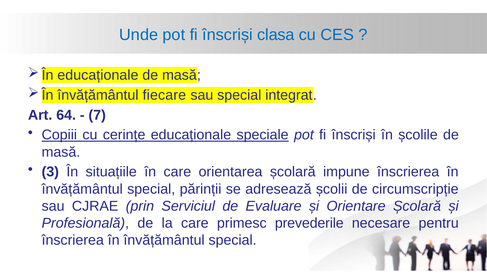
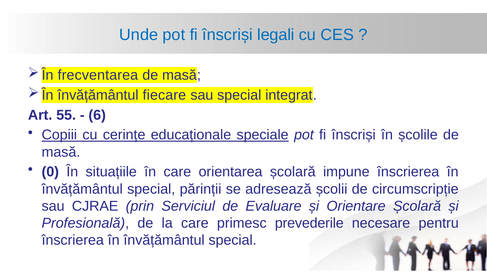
clasa: clasa -> legali (276, 35)
educaționale: educaționale -> frecventarea (98, 75)
64: 64 -> 55 (66, 115)
7: 7 -> 6 (97, 115)
3: 3 -> 0 (50, 172)
